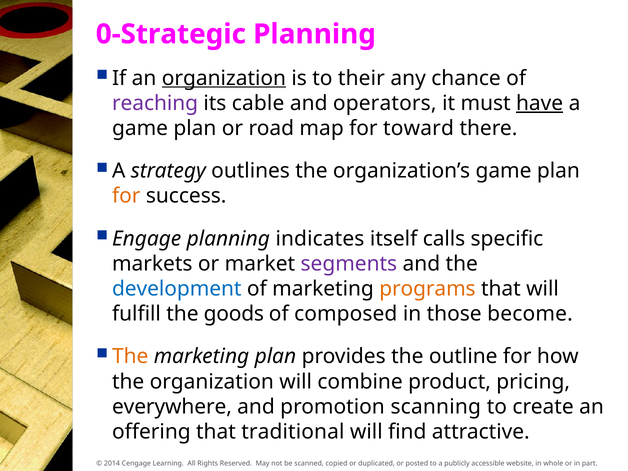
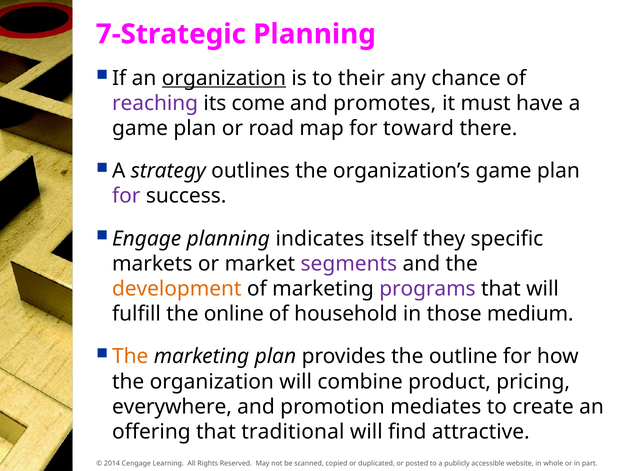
0-Strategic: 0-Strategic -> 7-Strategic (171, 34)
cable: cable -> come (258, 103)
operators: operators -> promotes (385, 103)
have underline: present -> none (540, 103)
for colour: orange -> purple (126, 196)
calls: calls -> they (444, 239)
development colour: blue -> orange (177, 289)
programs colour: orange -> purple (427, 289)
goods: goods -> online (234, 314)
composed: composed -> household (346, 314)
become: become -> medium (530, 314)
scanning: scanning -> mediates (436, 407)
